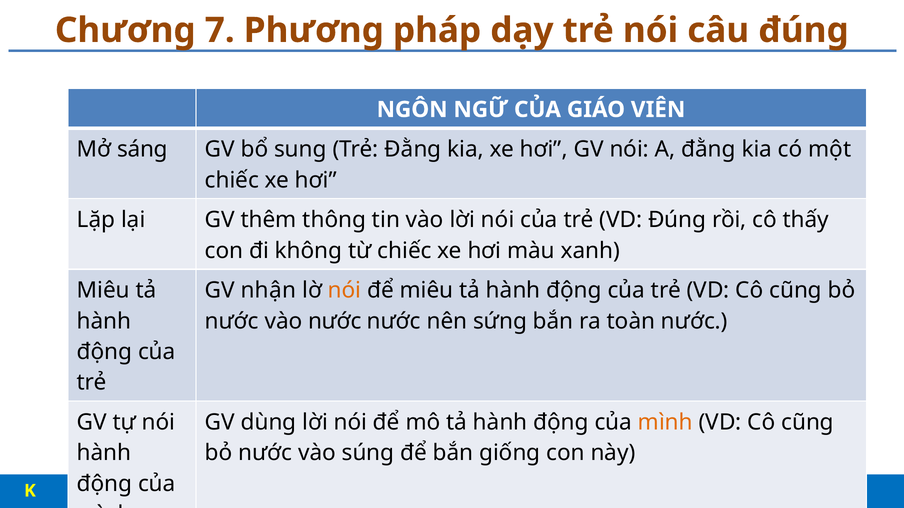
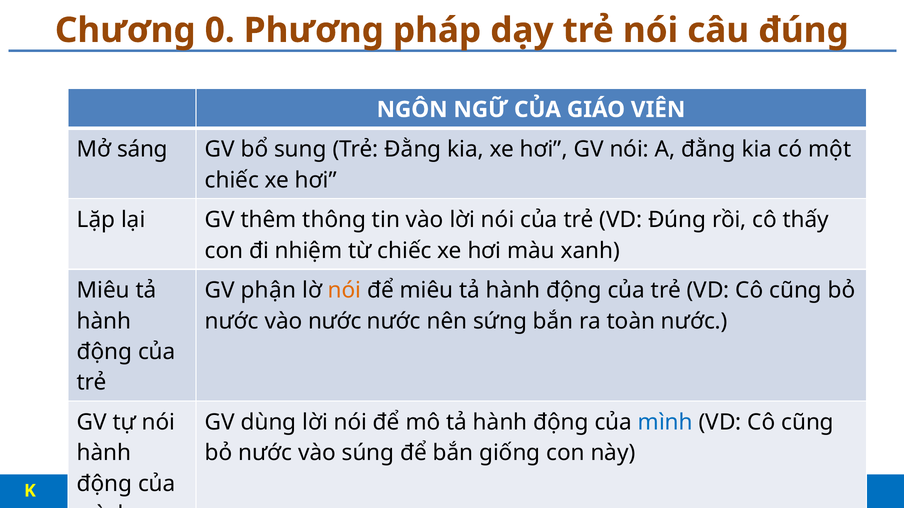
7: 7 -> 0 (220, 30)
không: không -> nhiệm (309, 251)
nhận: nhận -> phận (268, 291)
mình colour: orange -> blue (665, 423)
